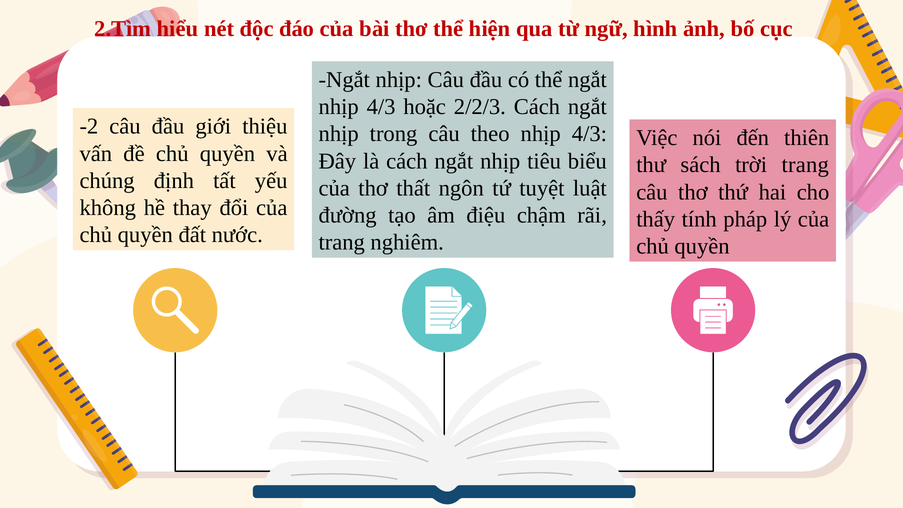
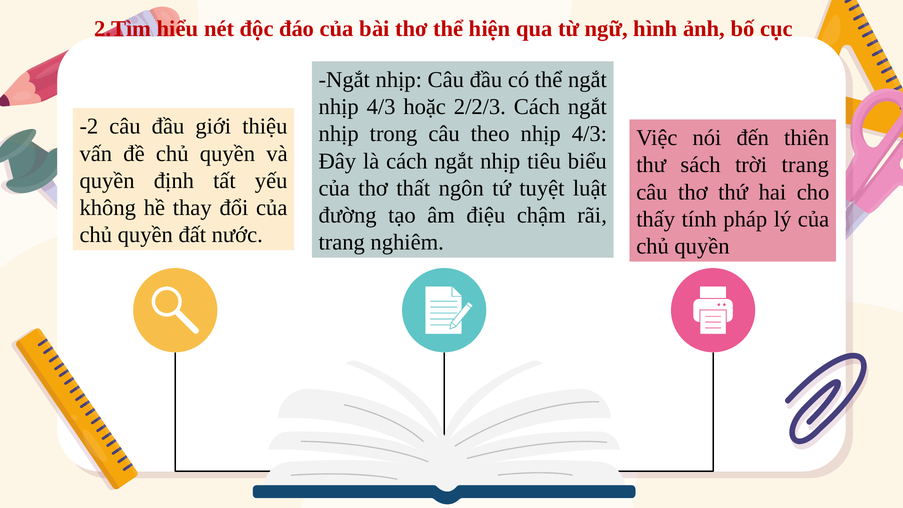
chúng: chúng -> quyền (107, 181)
